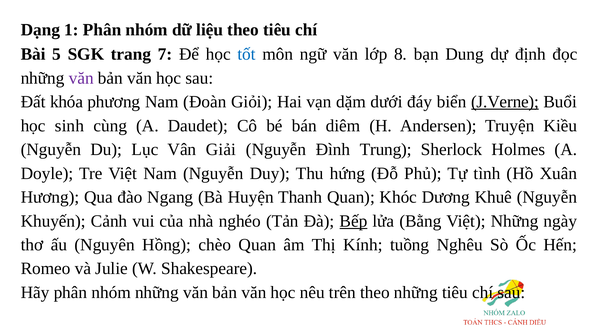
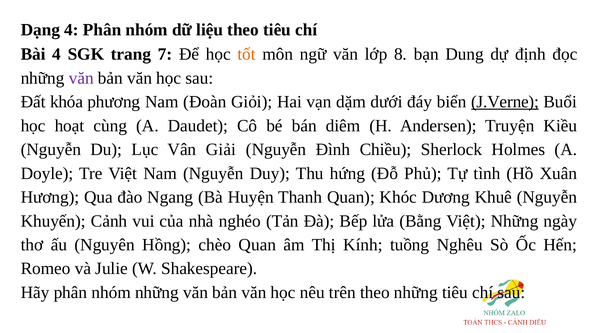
Dạng 1: 1 -> 4 (71, 30)
Bài 5: 5 -> 4 (57, 54)
tốt colour: blue -> orange (247, 54)
sinh: sinh -> hoạt (70, 126)
Trung: Trung -> Chiều (386, 149)
Bếp underline: present -> none (353, 221)
